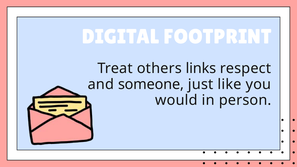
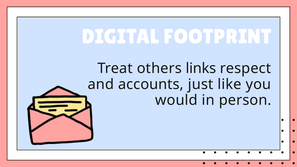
someone: someone -> accounts (151, 84)
